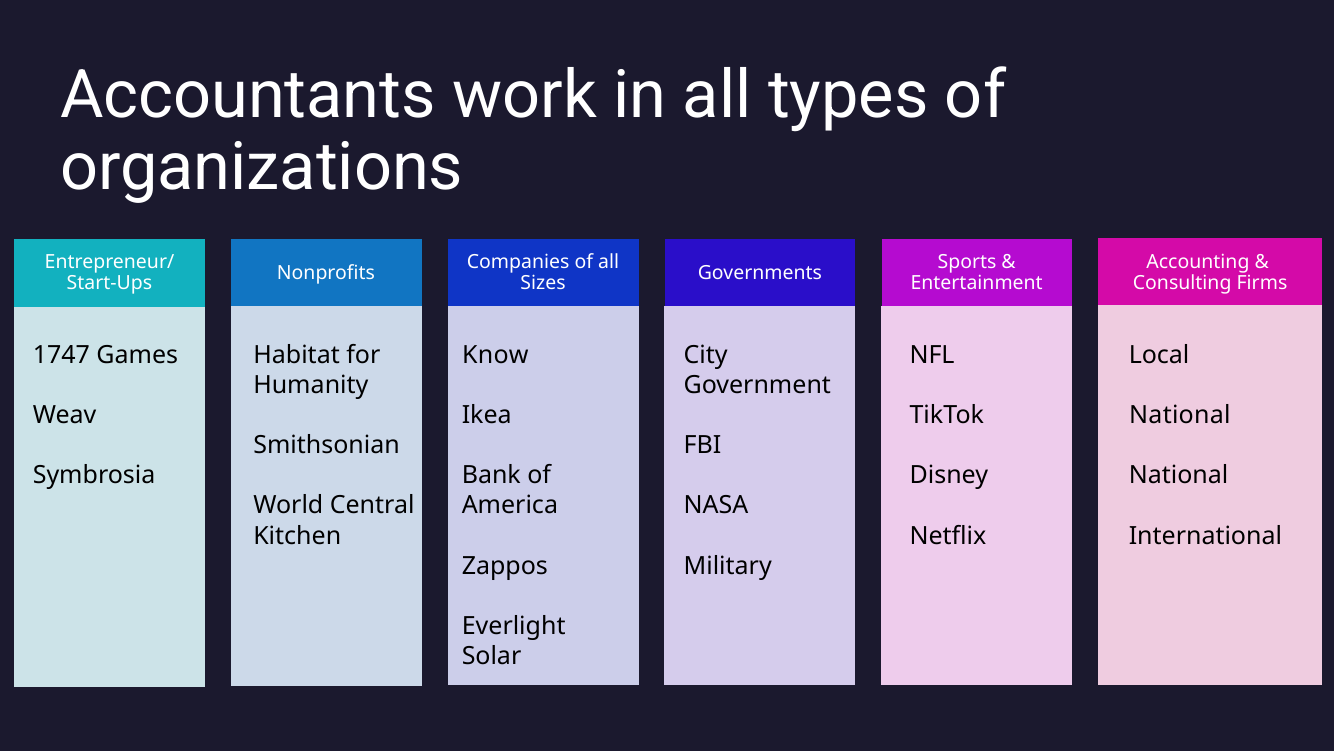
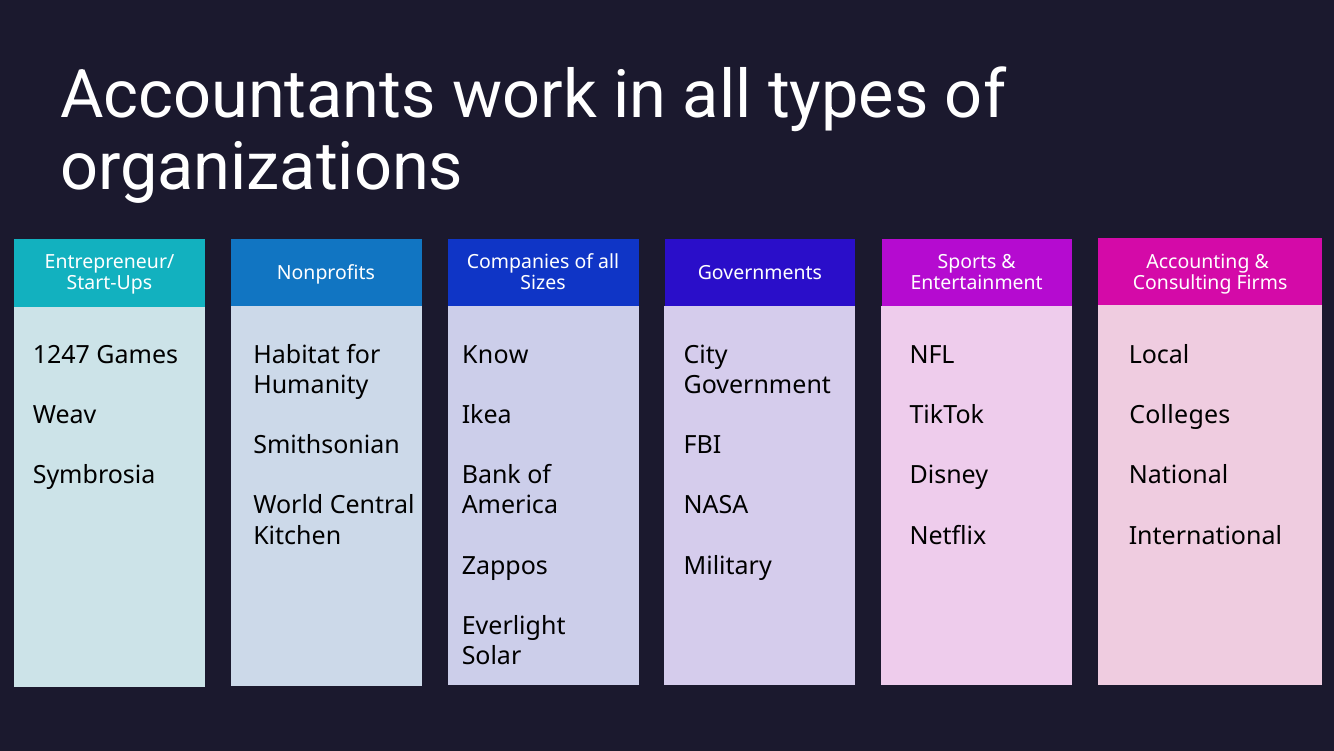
1747: 1747 -> 1247 (61, 355)
National: National -> Colleges (1180, 415)
